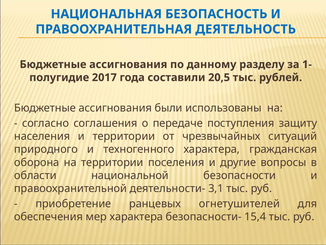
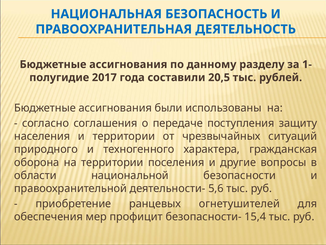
3,1: 3,1 -> 5,6 (216, 188)
мер характера: характера -> профицит (136, 216)
